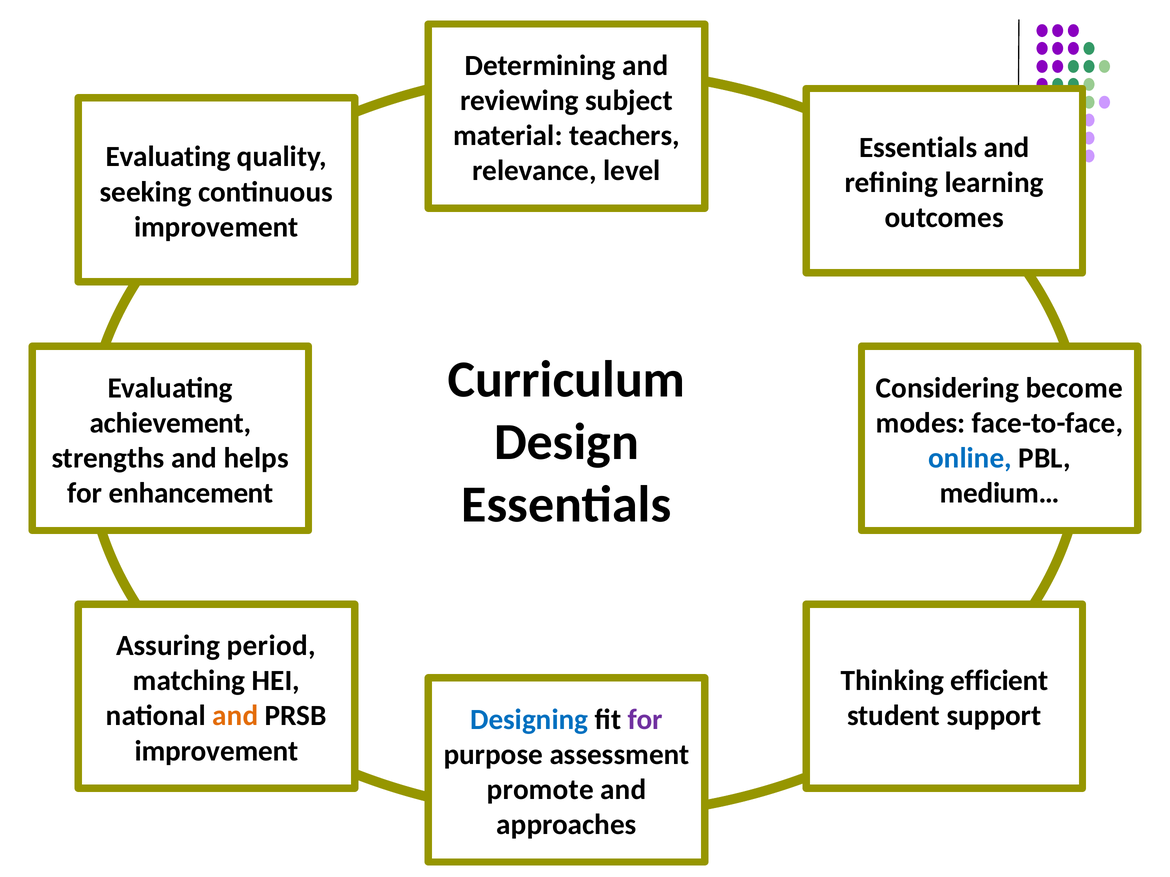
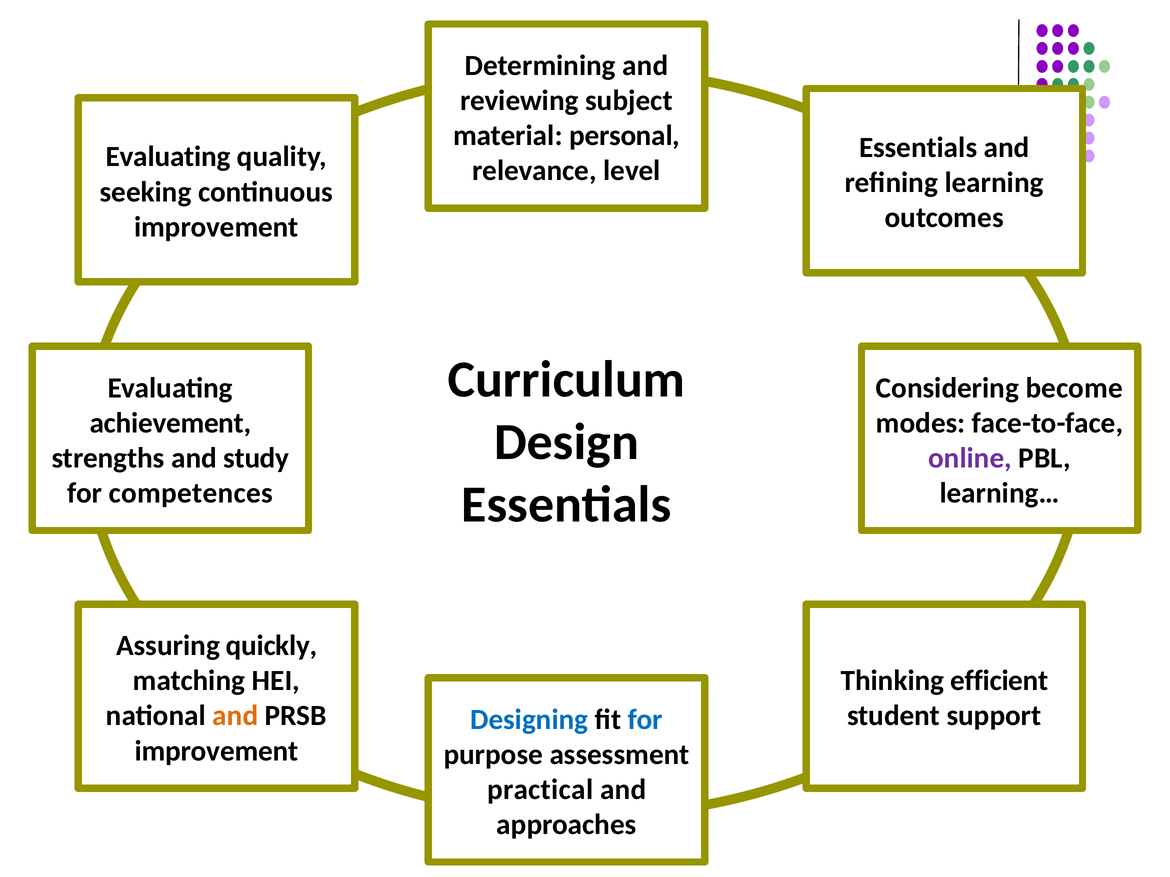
teachers: teachers -> personal (625, 136)
helps: helps -> study (256, 458)
online colour: blue -> purple (970, 458)
enhancement: enhancement -> competences (191, 493)
medium…: medium… -> learning… (1000, 493)
period: period -> quickly (272, 646)
for colour: purple -> blue (645, 720)
promote: promote -> practical (540, 790)
